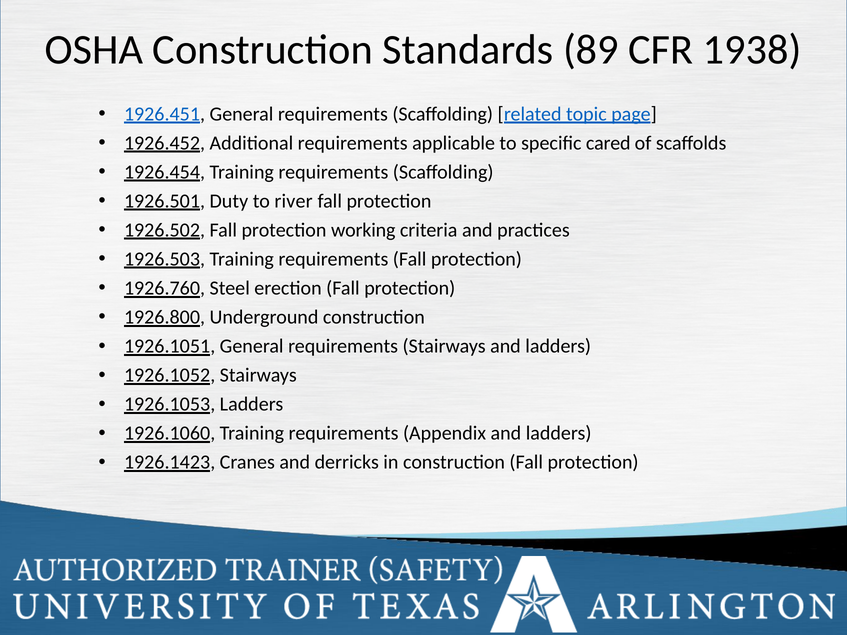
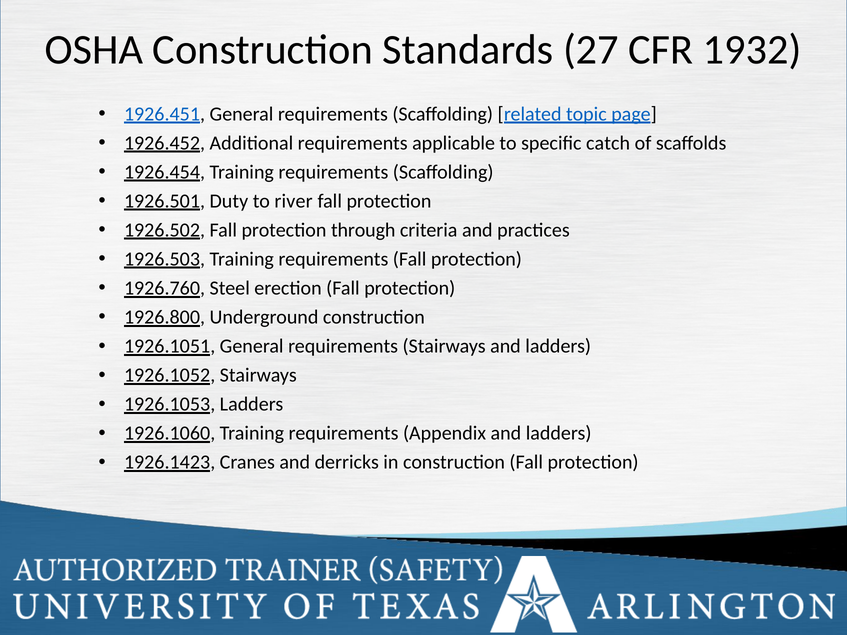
89: 89 -> 27 (591, 50)
1938: 1938 -> 1932 (752, 50)
cared: cared -> catch (608, 143)
working: working -> through (363, 230)
